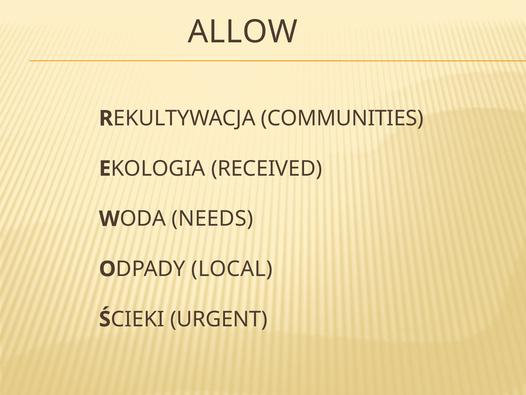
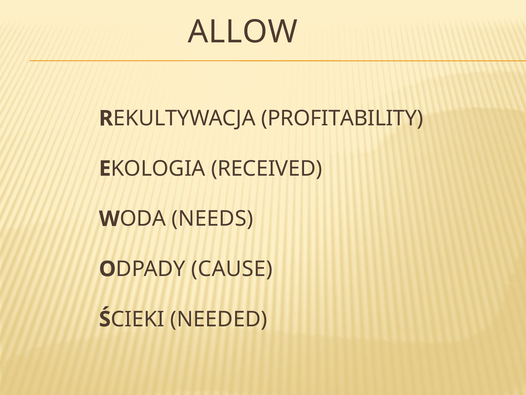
COMMUNITIES: COMMUNITIES -> PROFITABILITY (342, 118)
LOCAL: LOCAL -> CAUSE (232, 269)
URGENT: URGENT -> NEEDED (219, 319)
